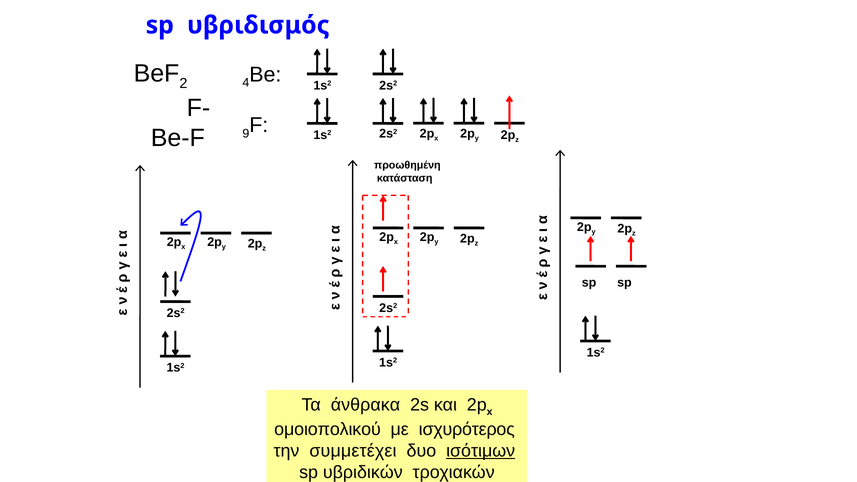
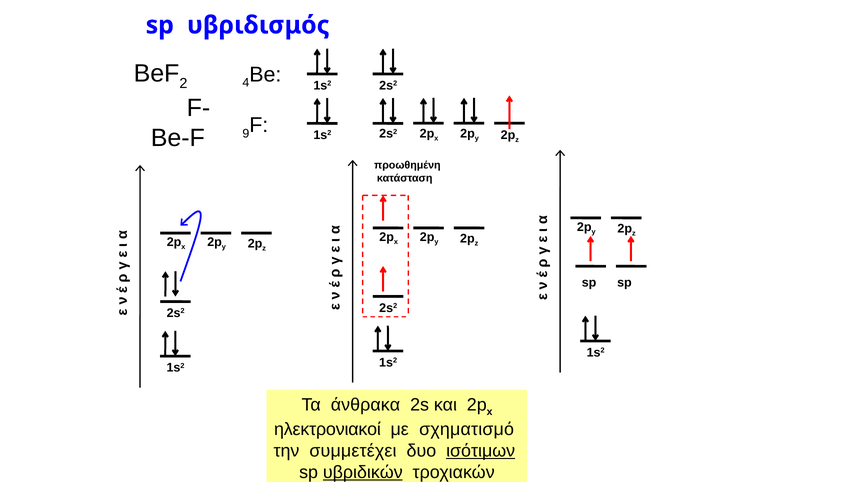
ομοιοπολικού: ομοιοπολικού -> ηλεκτρονιακοί (328, 429)
ισχυρότερος: ισχυρότερος -> σχηματισμό (467, 429)
υβριδικών underline: none -> present (363, 472)
